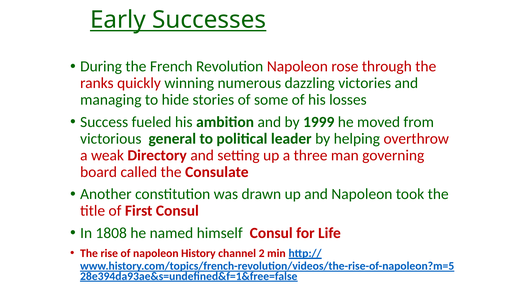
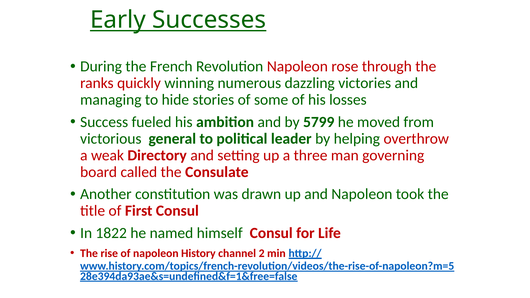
1999: 1999 -> 5799 (319, 122)
1808: 1808 -> 1822 (111, 233)
